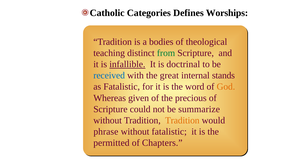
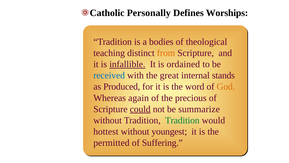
Categories: Categories -> Personally (149, 13)
from colour: green -> orange (166, 53)
doctrinal: doctrinal -> ordained (183, 64)
as Fatalistic: Fatalistic -> Produced (122, 86)
given: given -> again (139, 98)
could underline: none -> present (140, 109)
Tradition colour: orange -> green (182, 120)
phrase: phrase -> hottest (106, 131)
without fatalistic: fatalistic -> youngest (169, 131)
Chapters: Chapters -> Suffering (162, 142)
